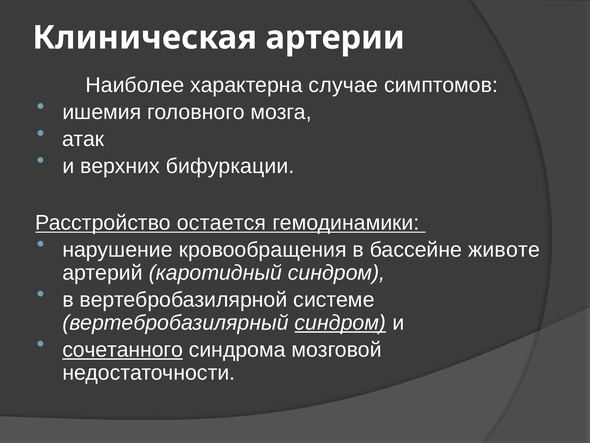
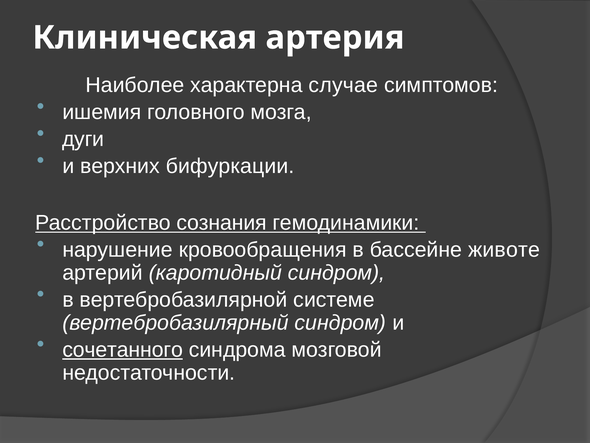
артерии: артерии -> артерия (335, 38)
атак: атак -> дуги (83, 139)
остается: остается -> сознания (222, 222)
синдром underline: present -> none (340, 322)
